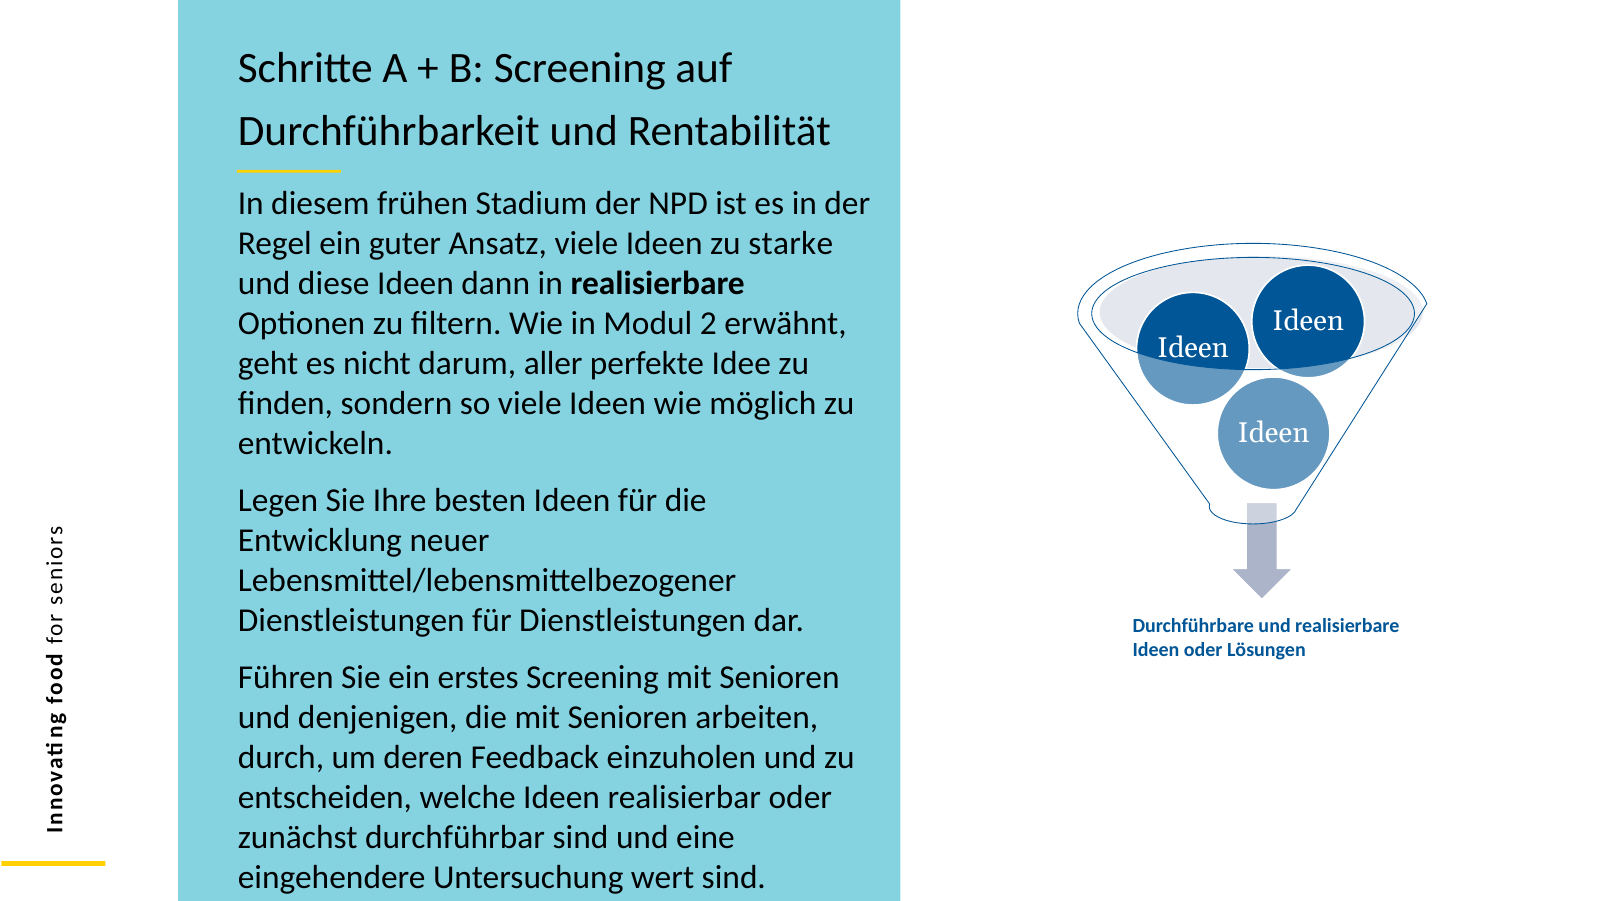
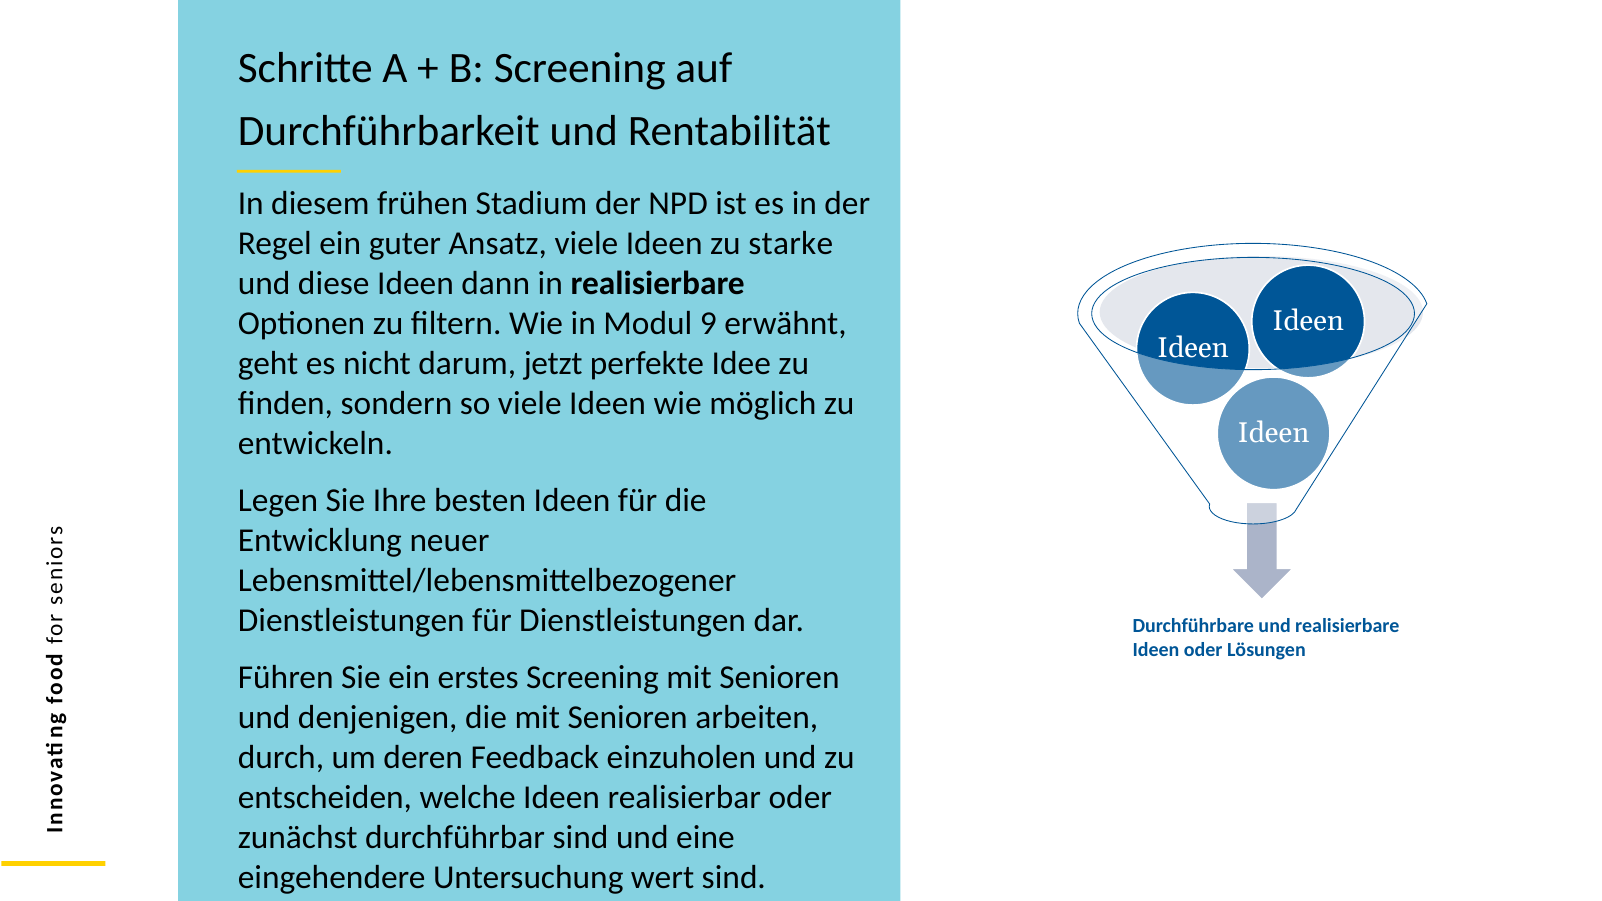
2: 2 -> 9 (708, 324)
aller: aller -> jetzt (553, 364)
